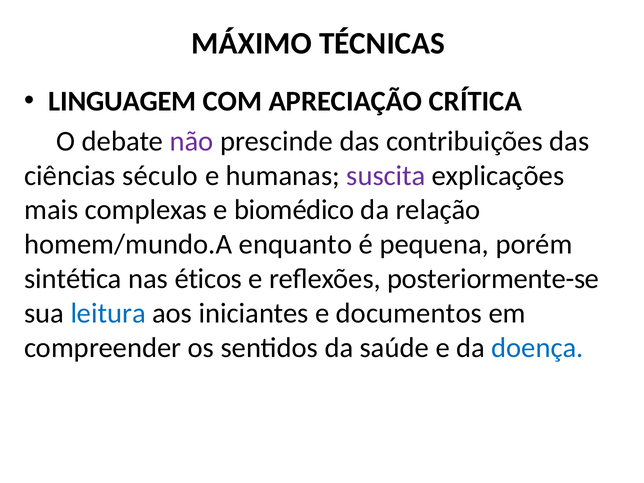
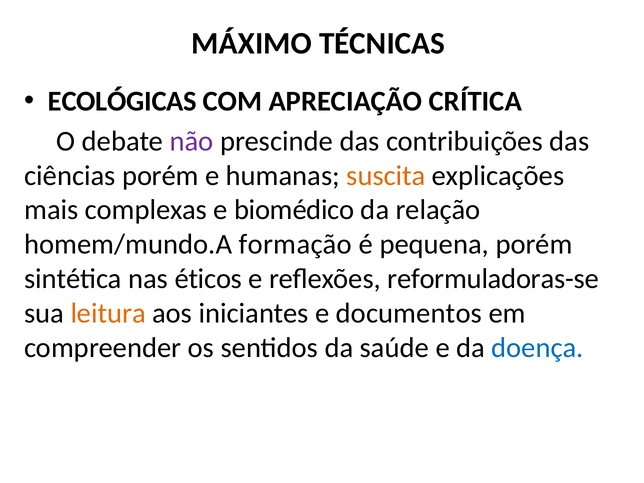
LINGUAGEM: LINGUAGEM -> ECOLÓGICAS (122, 101)
ciências século: século -> porém (160, 176)
suscita colour: purple -> orange (386, 176)
enquanto: enquanto -> formação (295, 244)
posteriormente-se: posteriormente-se -> reformuladoras-se (493, 279)
leitura colour: blue -> orange (108, 313)
